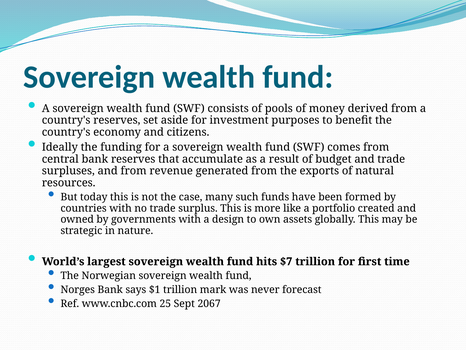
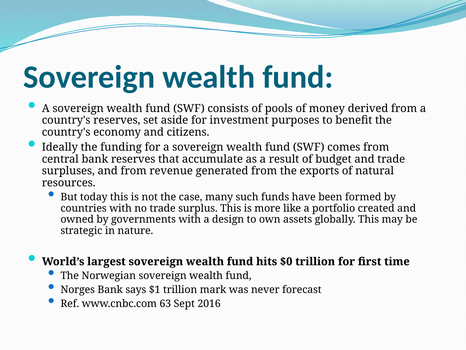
$7: $7 -> $0 (286, 261)
25: 25 -> 63 (165, 303)
2067: 2067 -> 2016 (209, 303)
